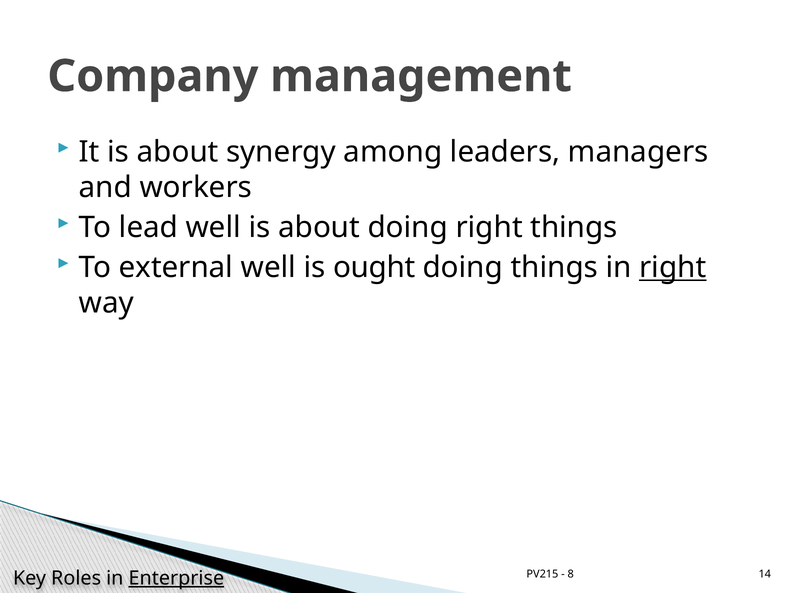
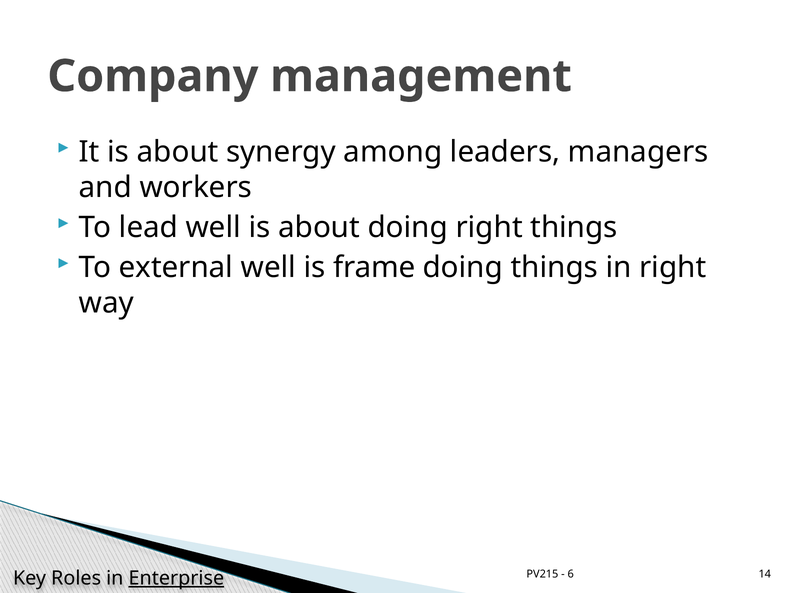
ought: ought -> frame (374, 267)
right underline: present -> none (673, 267)
8: 8 -> 6 (571, 574)
